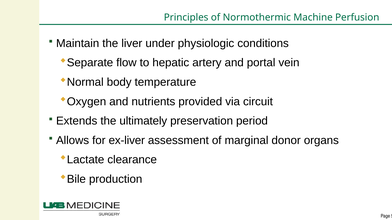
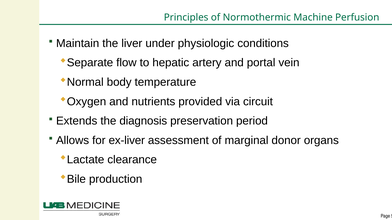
ultimately: ultimately -> diagnosis (143, 121)
